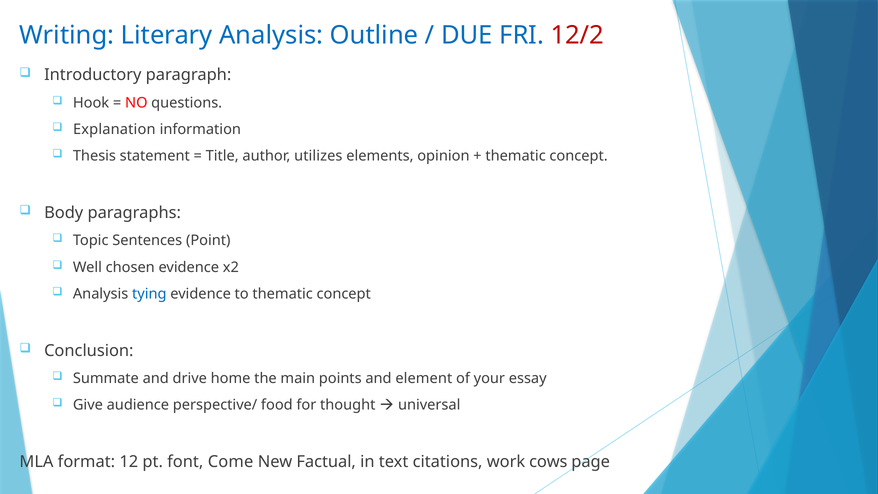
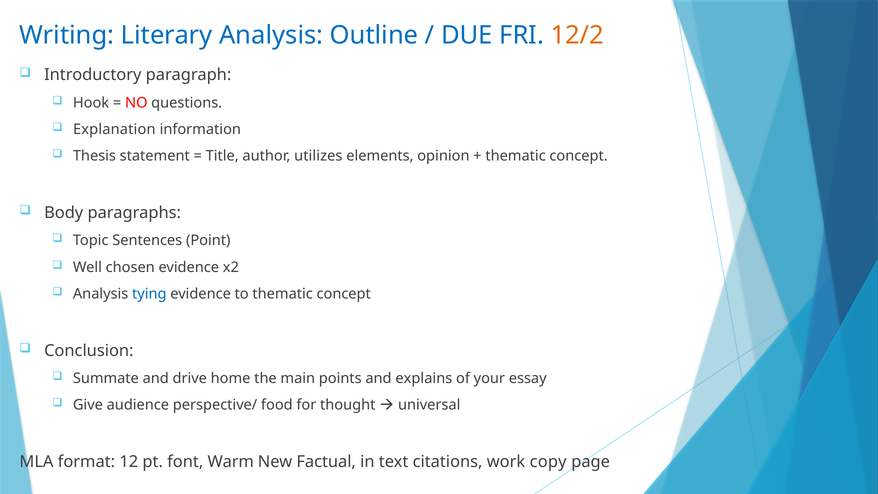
12/2 colour: red -> orange (577, 35)
element: element -> explains (424, 378)
Come: Come -> Warm (231, 462)
cows: cows -> copy (548, 462)
